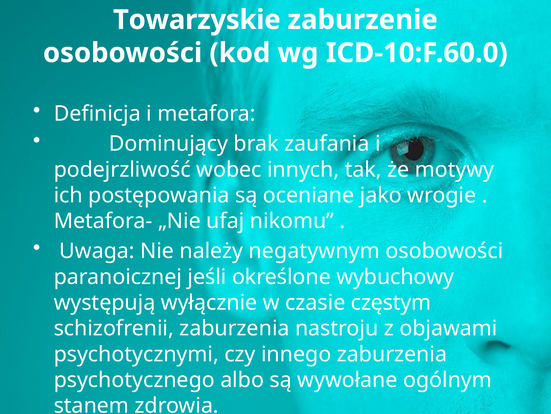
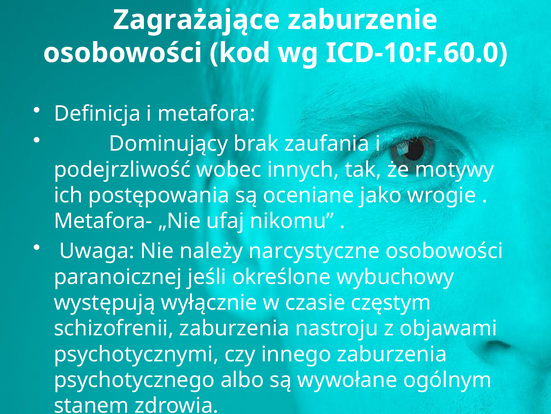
Towarzyskie: Towarzyskie -> Zagrażające (197, 20)
negatywnym: negatywnym -> narcystyczne (314, 251)
